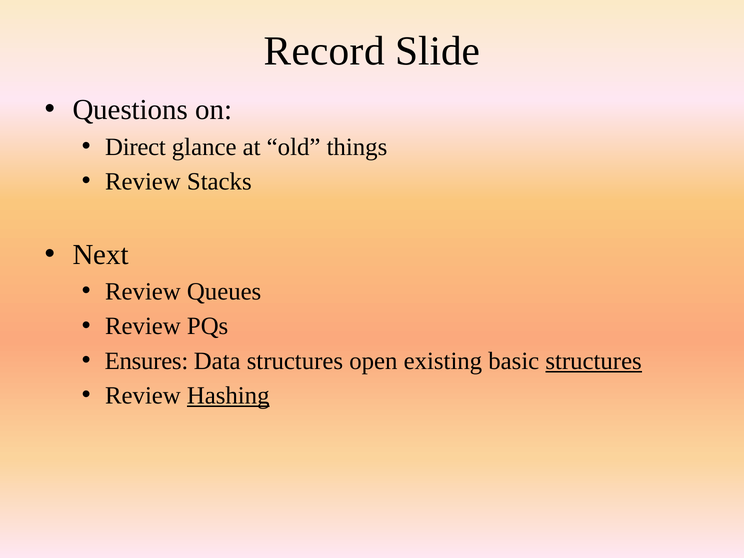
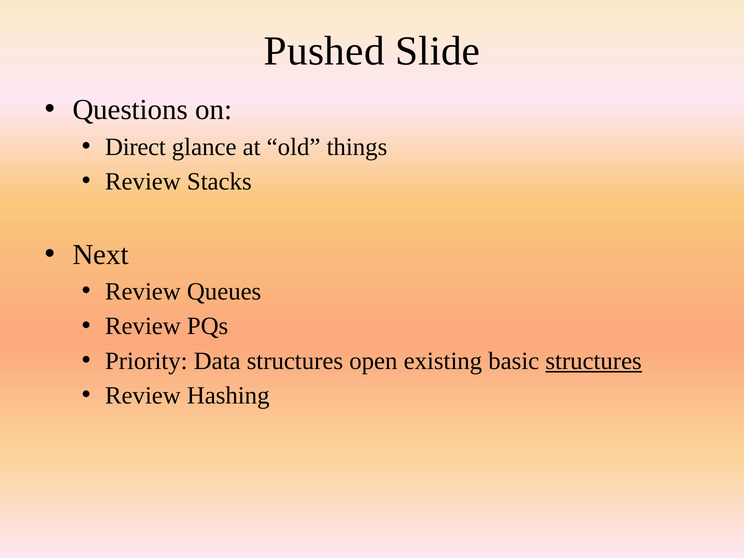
Record: Record -> Pushed (324, 51)
Ensures: Ensures -> Priority (146, 361)
Hashing underline: present -> none (228, 396)
